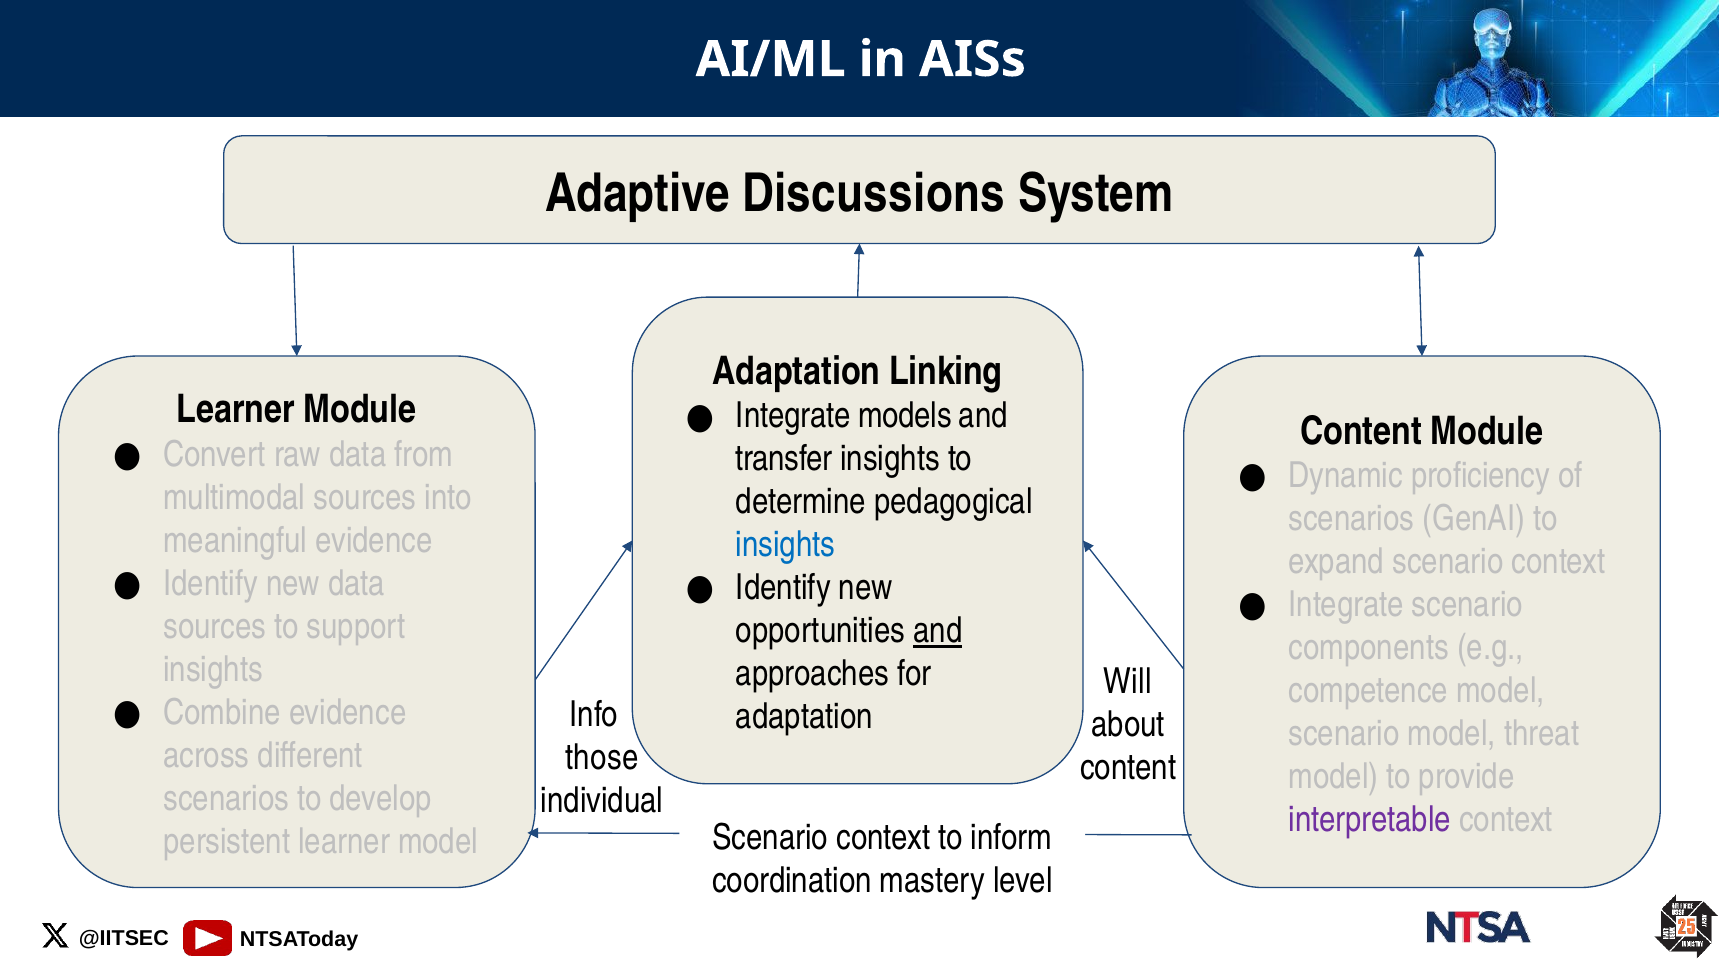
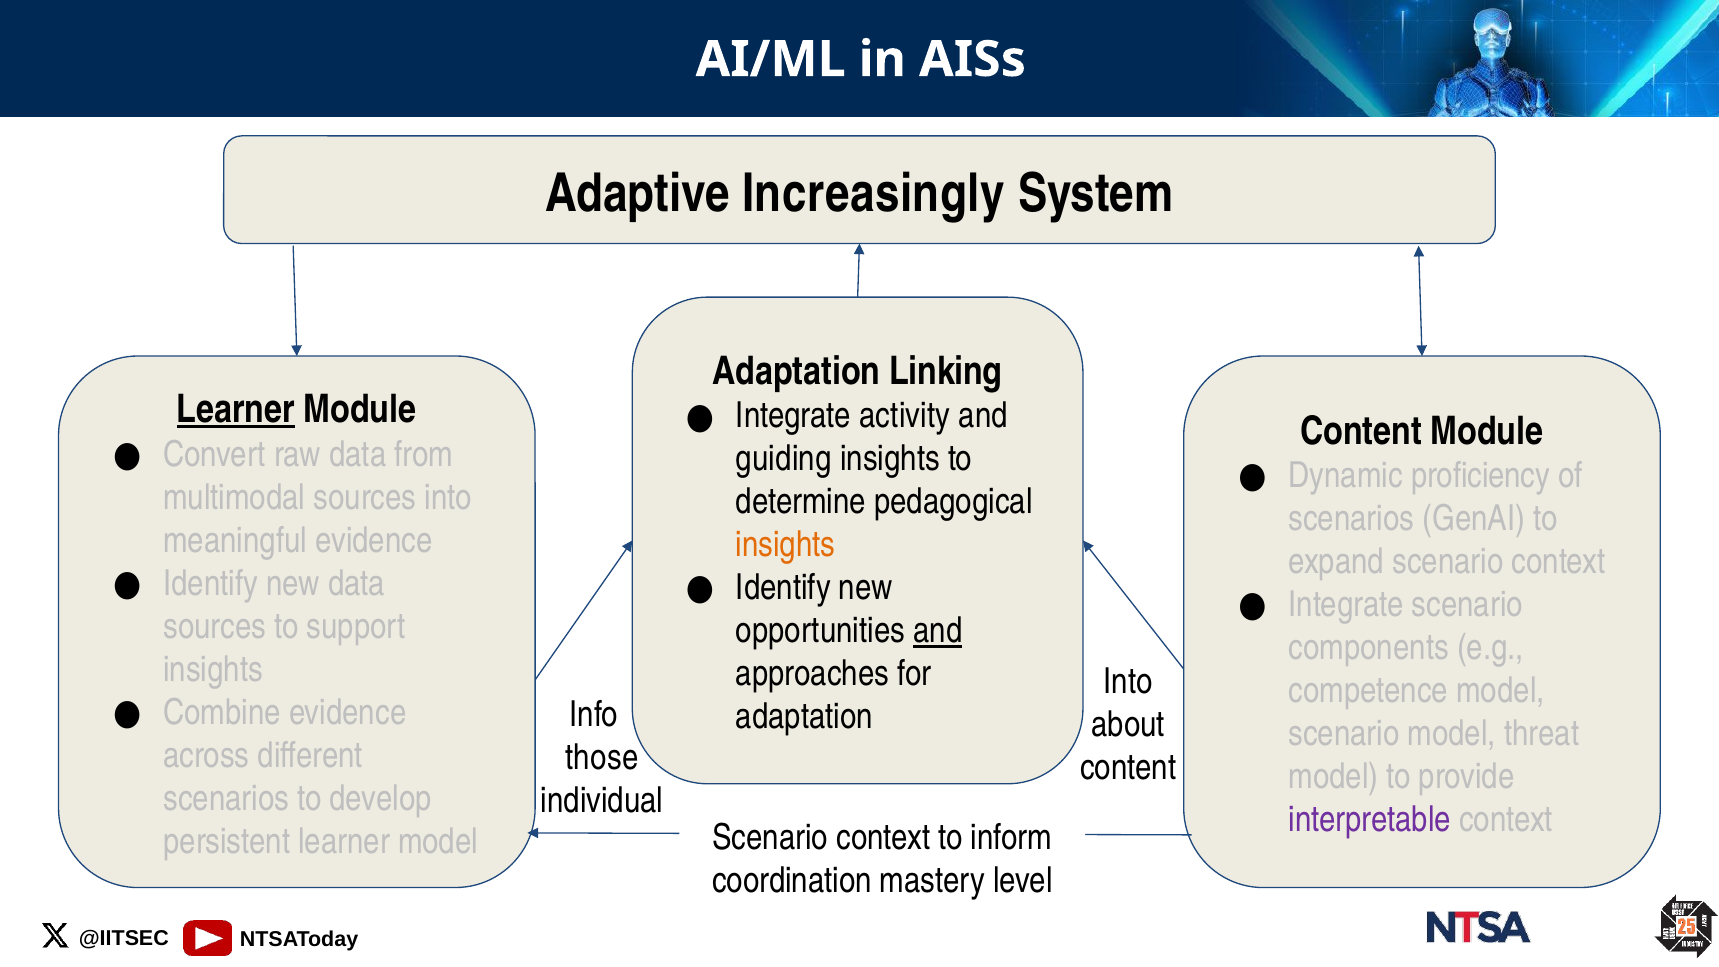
Discussions: Discussions -> Increasingly (874, 193)
Learner underline: none -> present (236, 410)
models: models -> activity (905, 416)
transfer: transfer -> guiding (784, 459)
insights colour: blue -> orange (786, 545)
Will: Will -> Into (1128, 682)
